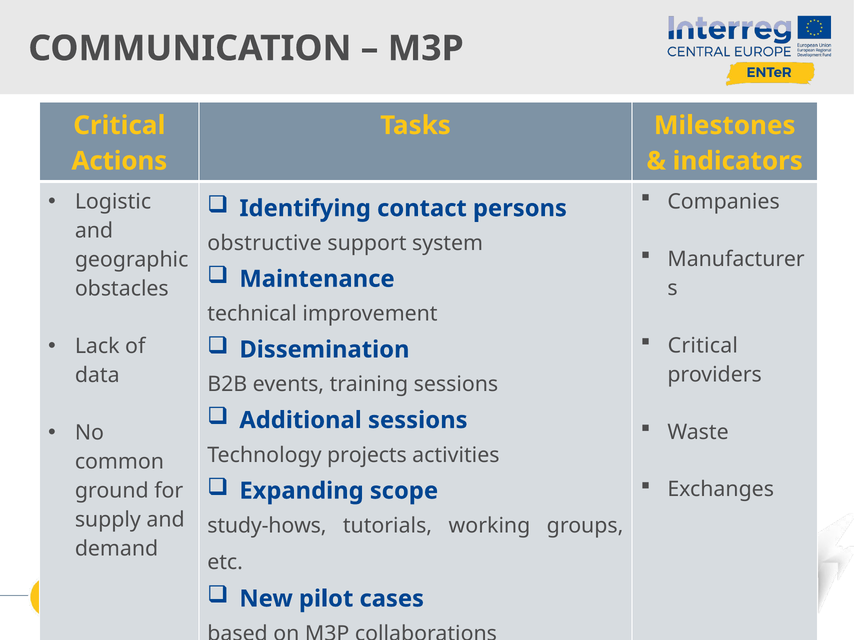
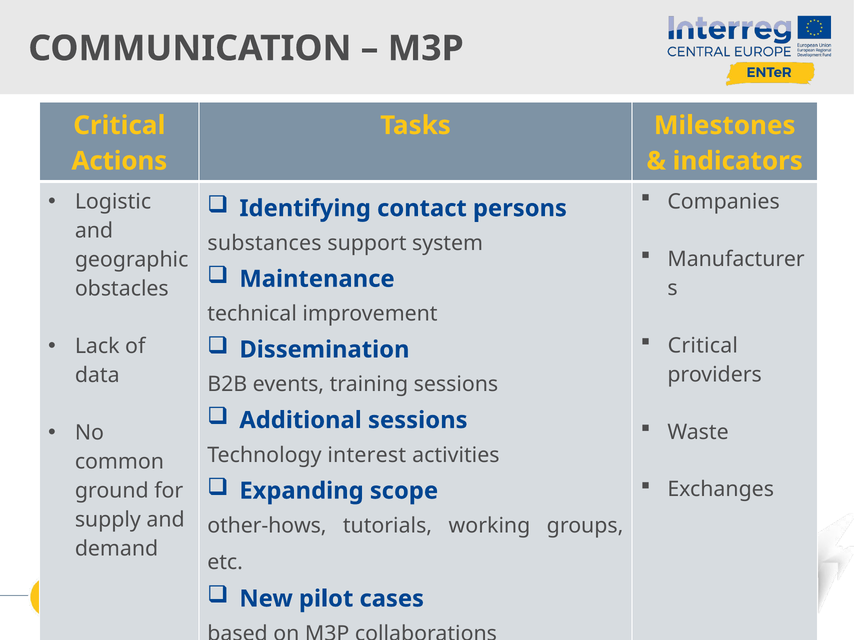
obstructive: obstructive -> substances (265, 243)
projects: projects -> interest (367, 455)
study-hows: study-hows -> other-hows (267, 526)
